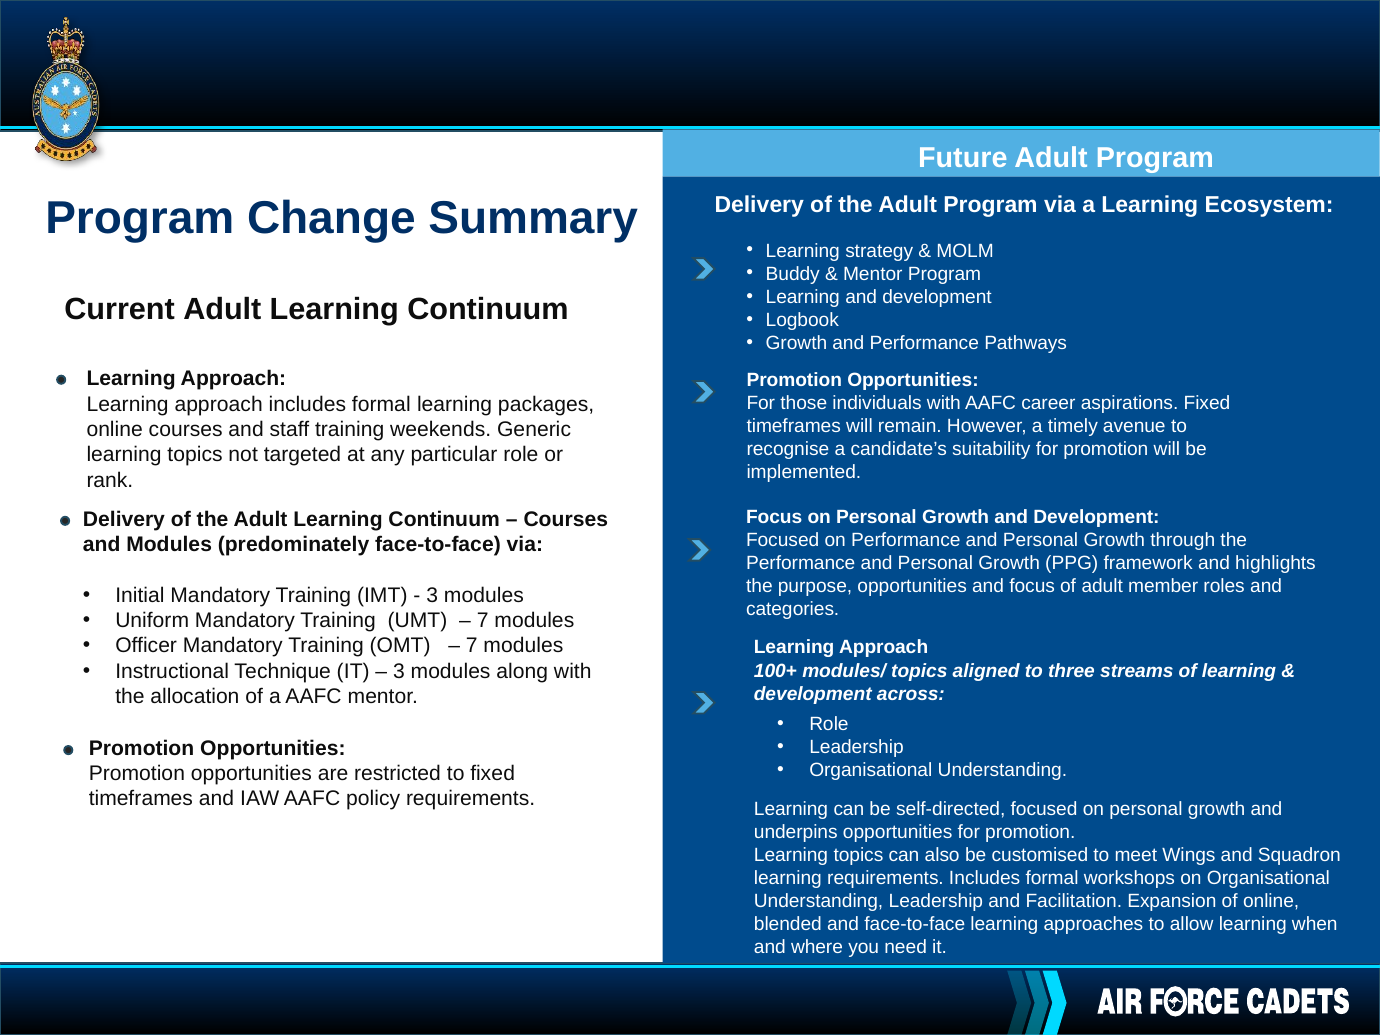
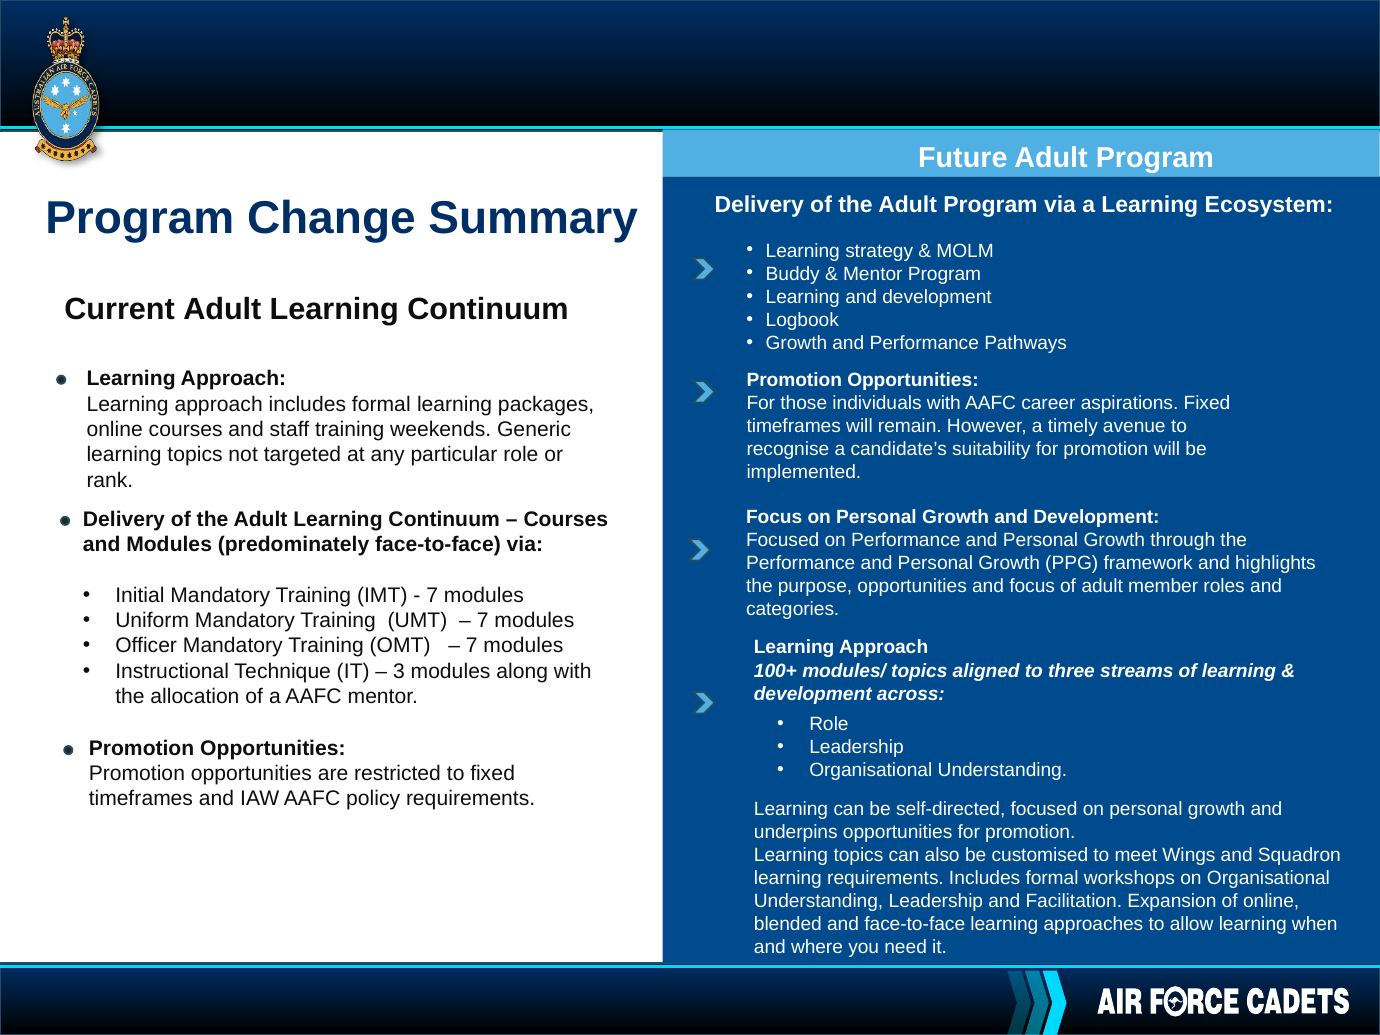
3: 3 -> 7 (432, 595)
